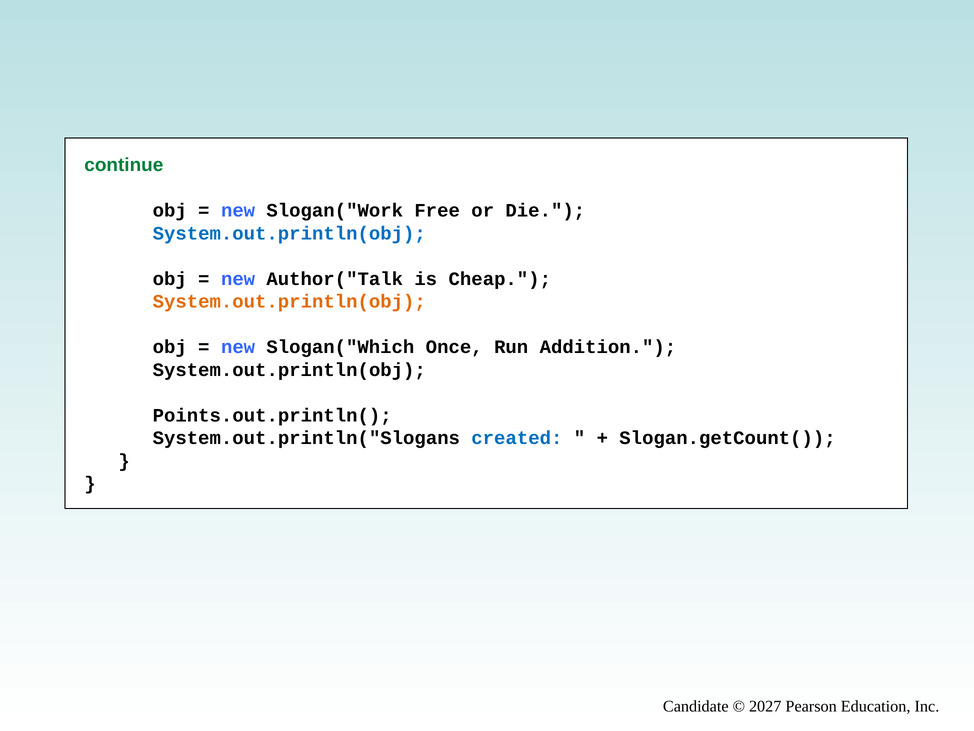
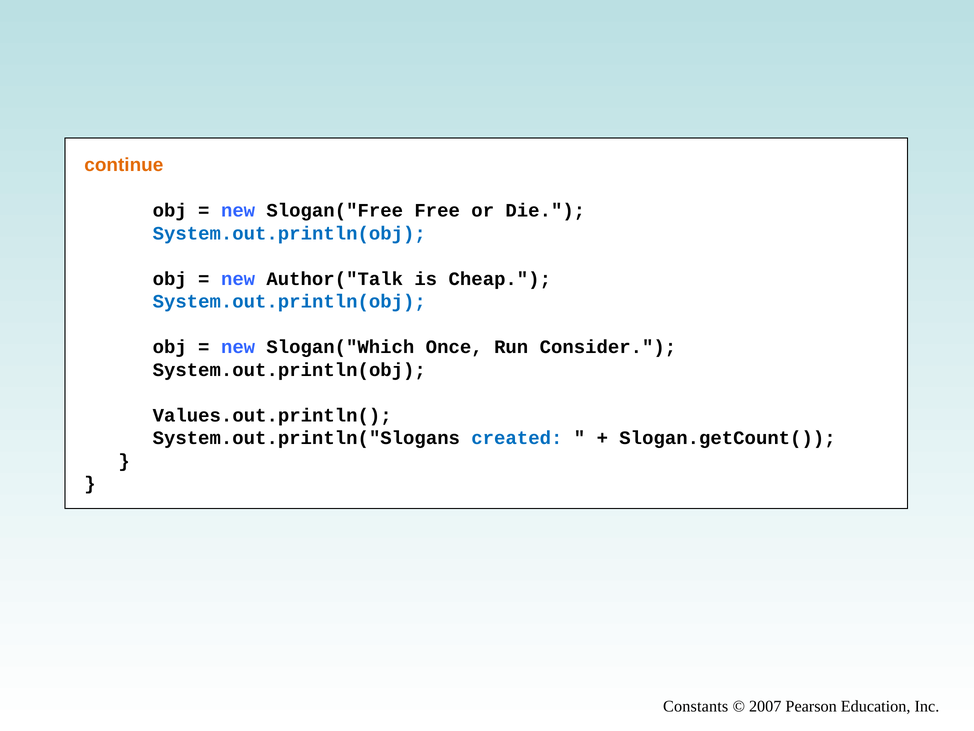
continue colour: green -> orange (124, 165)
Slogan("Work: Slogan("Work -> Slogan("Free (335, 210)
System.out.println(obj colour: orange -> blue (289, 301)
Addition: Addition -> Consider (608, 347)
Points.out.println(: Points.out.println( -> Values.out.println( (272, 415)
Candidate: Candidate -> Constants (696, 706)
2027: 2027 -> 2007 (765, 706)
